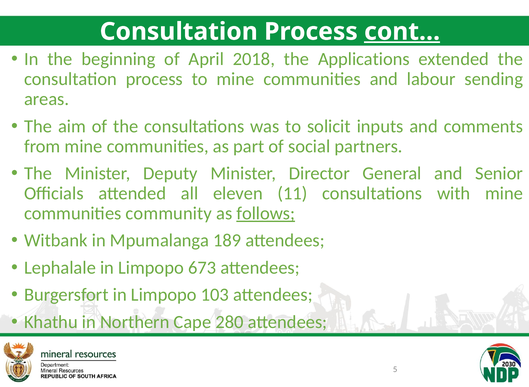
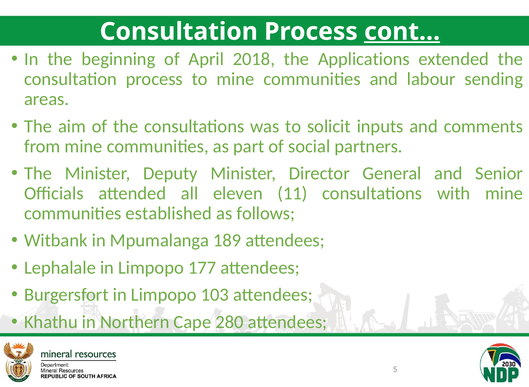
community: community -> established (169, 213)
follows underline: present -> none (266, 213)
673: 673 -> 177 (202, 268)
